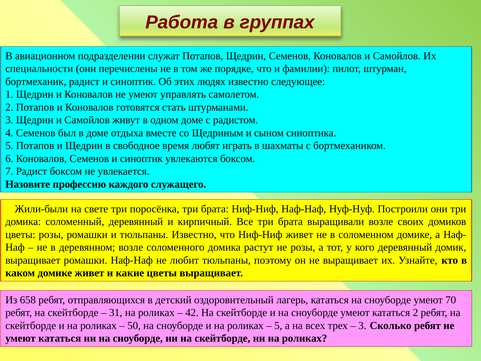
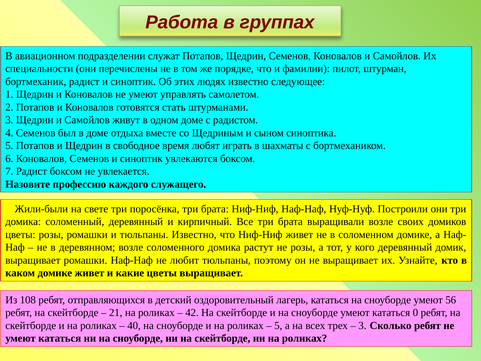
658: 658 -> 108 (28, 300)
70: 70 -> 56 (451, 300)
31: 31 -> 21 (116, 313)
кататься 2: 2 -> 0 (415, 313)
50: 50 -> 40 (134, 325)
